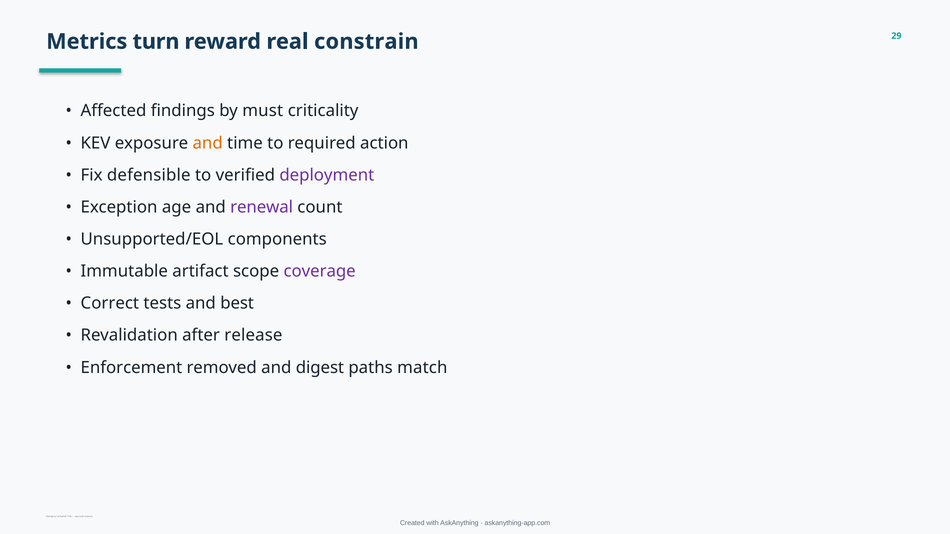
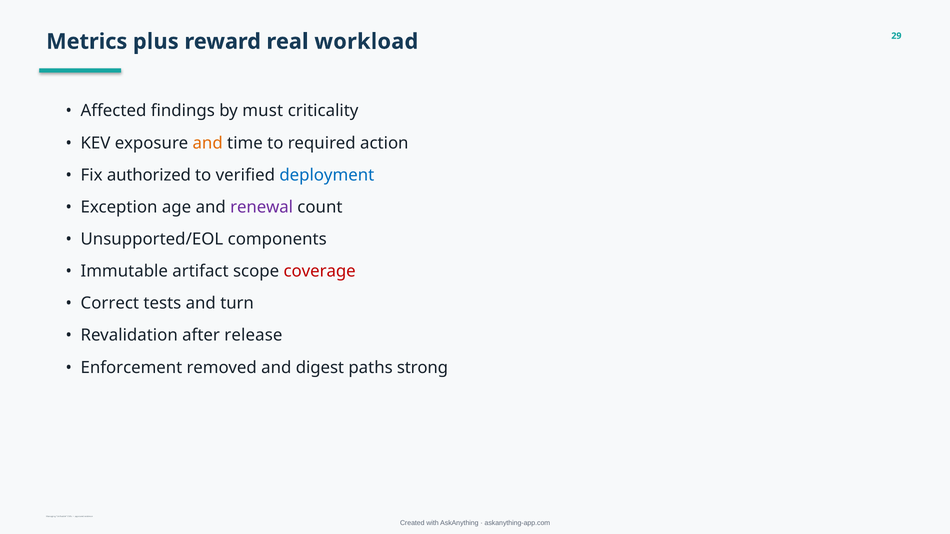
turn: turn -> plus (156, 42)
constrain: constrain -> workload (366, 42)
defensible: defensible -> authorized (149, 175)
deployment colour: purple -> blue (327, 175)
coverage colour: purple -> red (320, 271)
best: best -> turn (237, 304)
match: match -> strong (422, 368)
